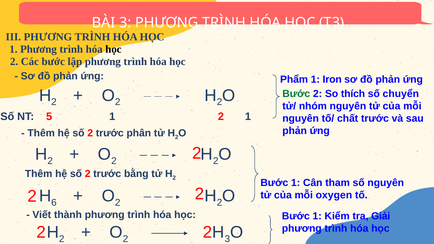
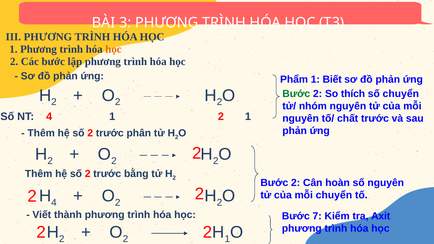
học colour: black -> orange (113, 49)
Iron: Iron -> Biết (332, 80)
NT 5: 5 -> 4 (49, 117)
1: 1 -> 2 (296, 183)
tham: tham -> hoàn (338, 183)
6: 6 -> 4 (54, 203)
mỗi oxygen: oxygen -> chuyển (334, 195)
1: 1 -> 7 (317, 216)
Giải: Giải -> Axit (381, 216)
3: 3 -> 1 (227, 239)
